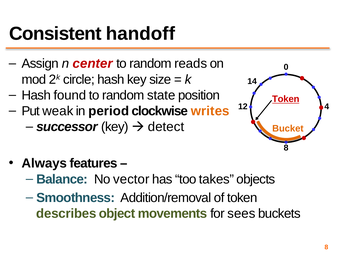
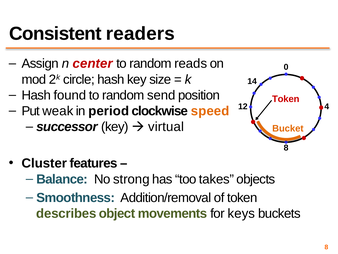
handoff: handoff -> readers (140, 34)
state: state -> send (161, 95)
Token underline: present -> none (286, 99)
writes: writes -> speed (210, 111)
detect: detect -> virtual (166, 127)
Always: Always -> Cluster (44, 163)
vector: vector -> strong (131, 179)
sees: sees -> keys (241, 213)
